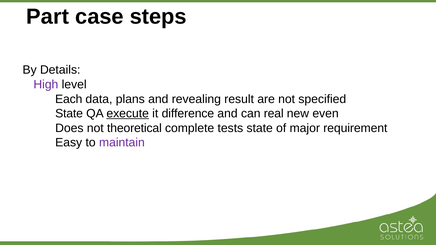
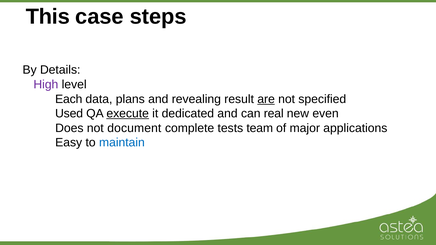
Part: Part -> This (48, 17)
are underline: none -> present (266, 99)
State: State -> Used (69, 114)
difference: difference -> dedicated (188, 114)
theoretical: theoretical -> document (134, 128)
tests state: state -> team (260, 128)
requirement: requirement -> applications (355, 128)
maintain colour: purple -> blue (122, 143)
